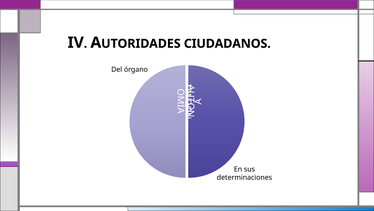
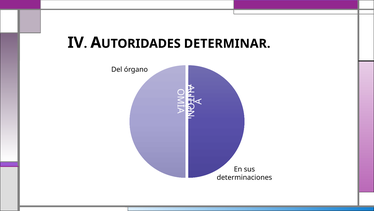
CIUDADANOS: CIUDADANOS -> DETERMINAR (227, 44)
